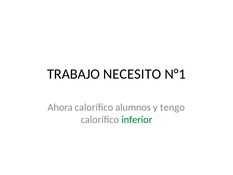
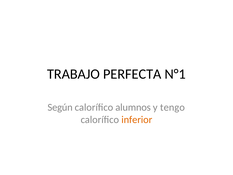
NECESITO: NECESITO -> PERFECTA (132, 74)
Ahora: Ahora -> Según (60, 107)
inferior colour: green -> orange (137, 120)
